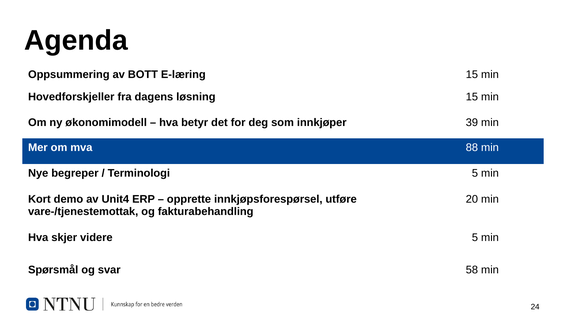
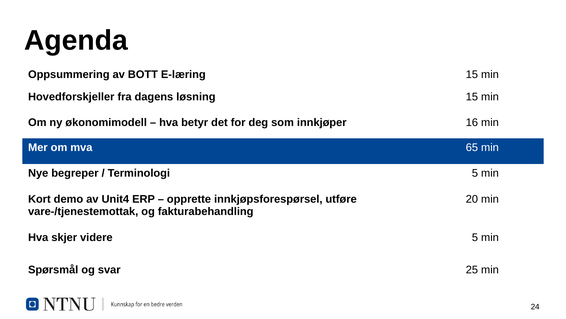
39: 39 -> 16 (472, 122)
88: 88 -> 65 (472, 147)
58: 58 -> 25 (472, 269)
